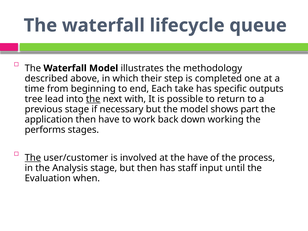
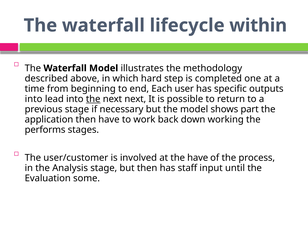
queue: queue -> within (258, 25)
their: their -> hard (151, 78)
take: take -> user (184, 89)
tree: tree -> into (34, 99)
next with: with -> next (135, 99)
The underline: present -> none (33, 158)
when: when -> some (87, 178)
